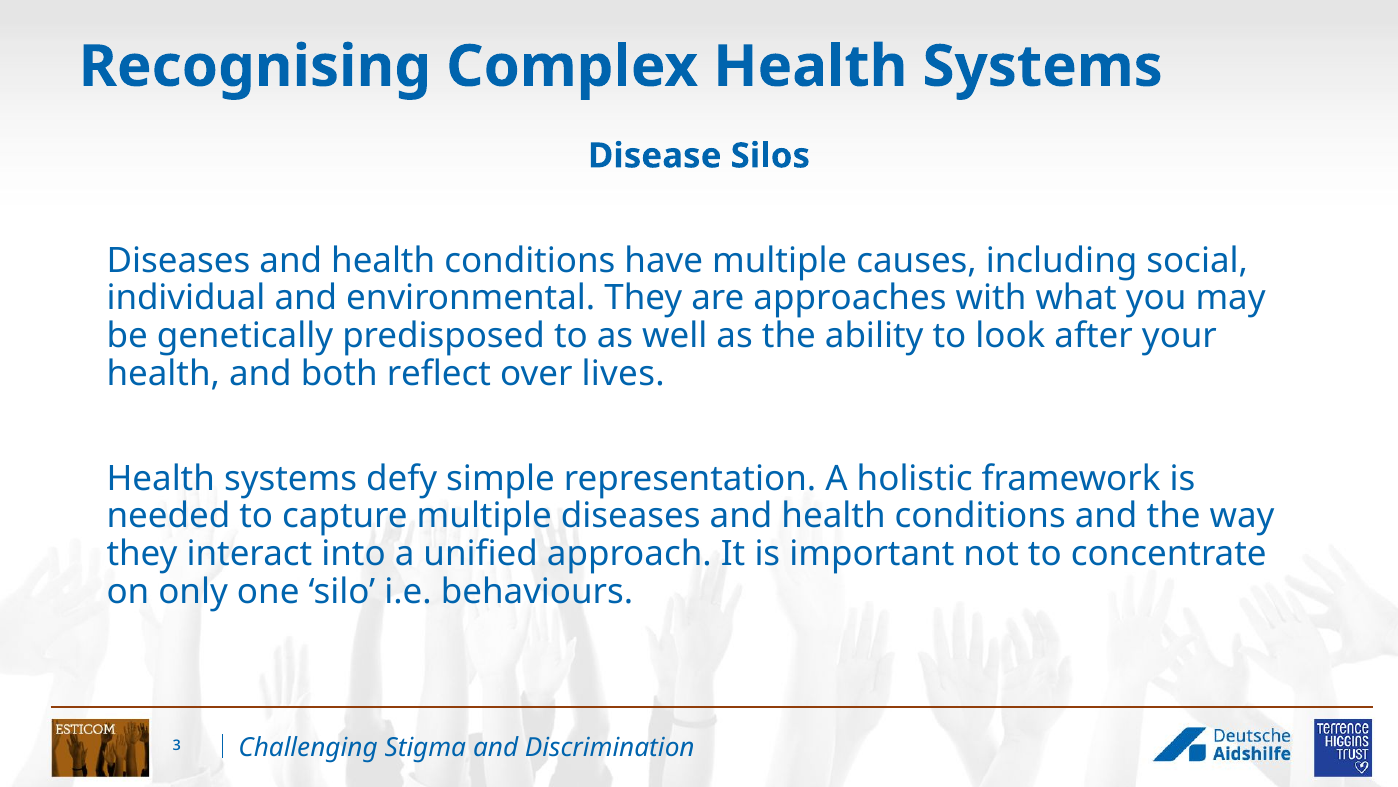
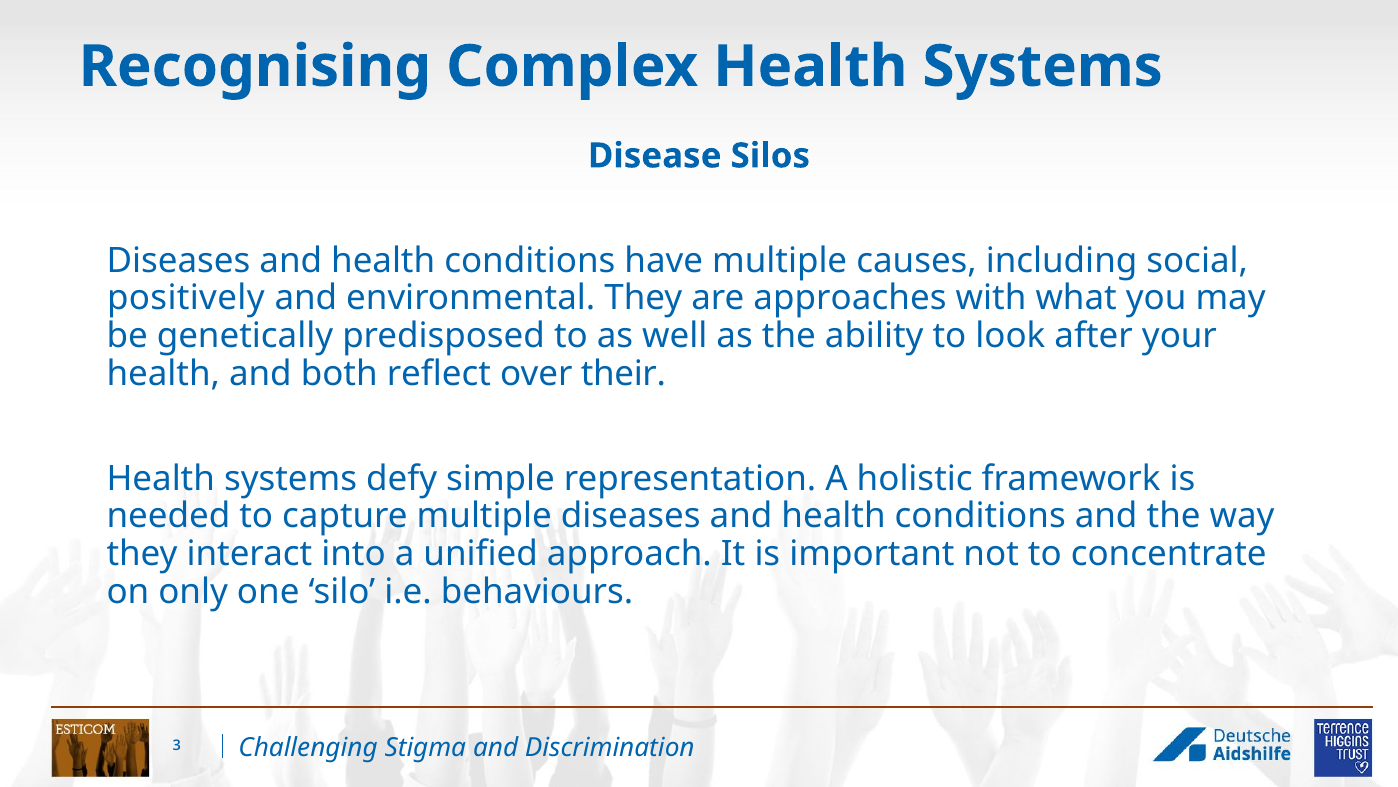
individual: individual -> positively (186, 298)
lives: lives -> their (623, 374)
